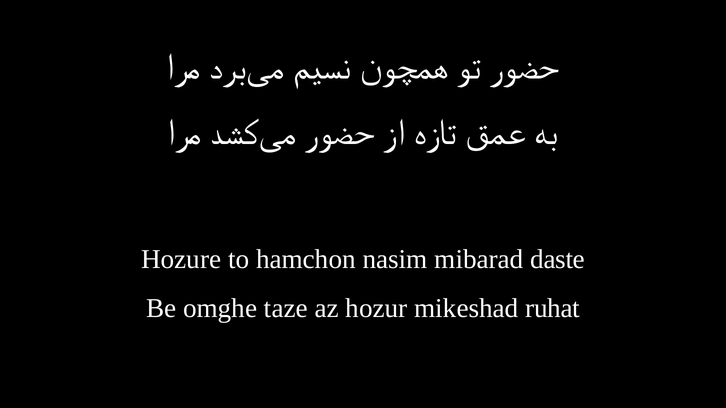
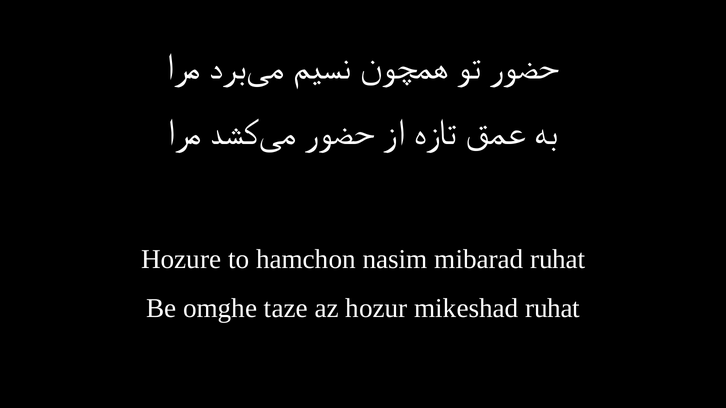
mibarad daste: daste -> ruhat (558, 260)
